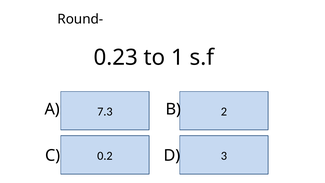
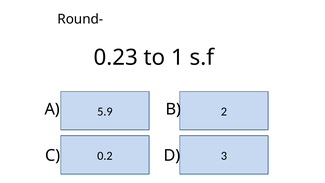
7.3: 7.3 -> 5.9 (105, 111)
